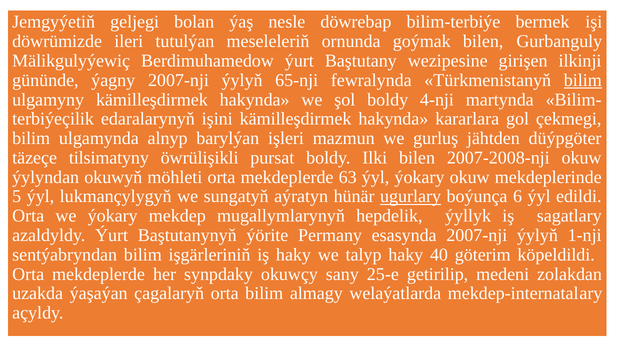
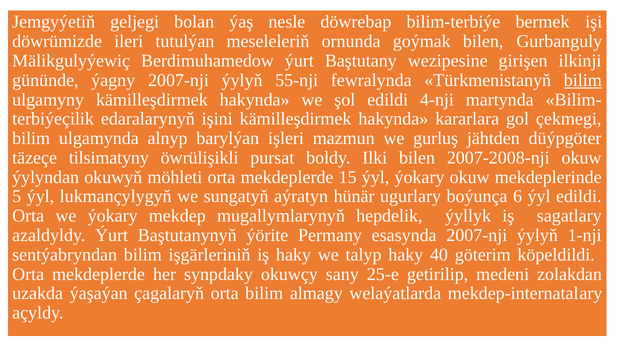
65-nji: 65-nji -> 55-nji (297, 80)
şol boldy: boldy -> edildi (388, 100)
63: 63 -> 15 (348, 177)
ugurlary underline: present -> none (411, 197)
